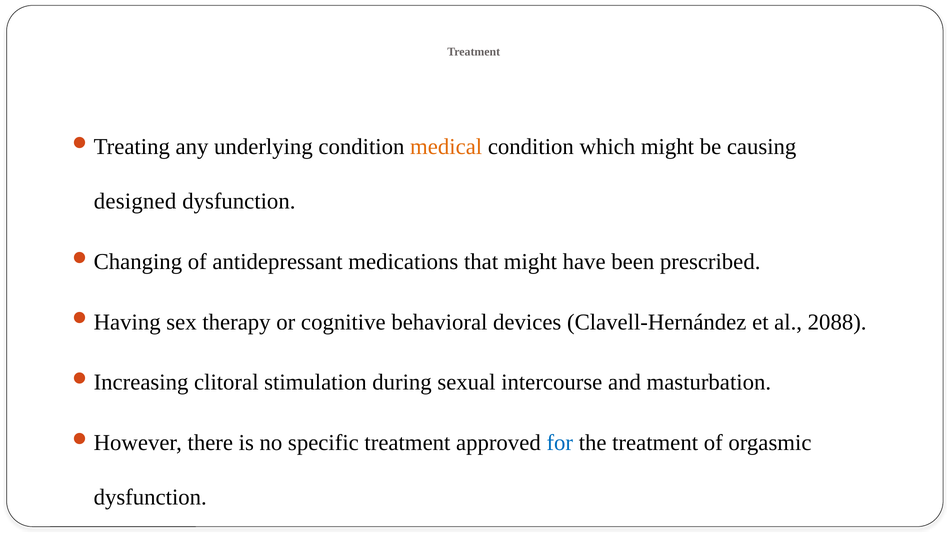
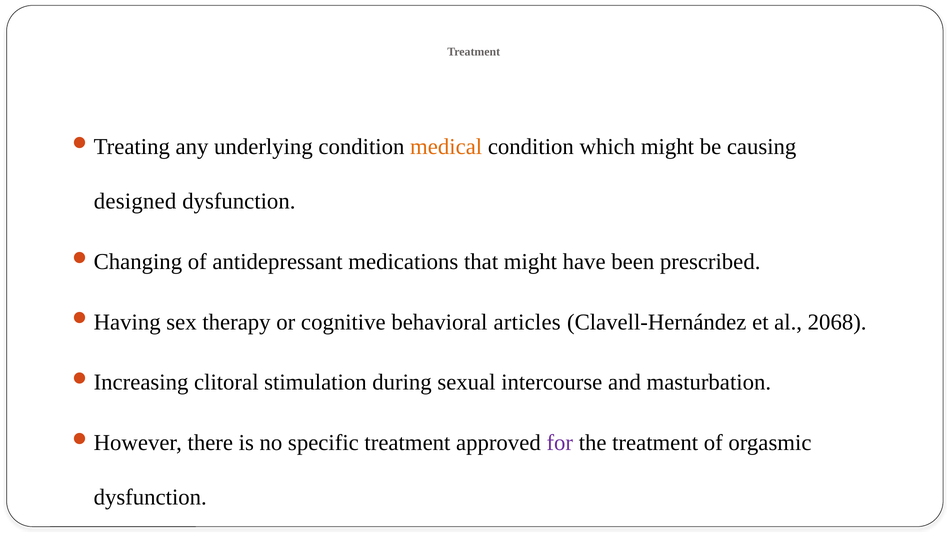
devices: devices -> articles (527, 322)
2088: 2088 -> 2068 (837, 322)
for colour: blue -> purple (560, 443)
